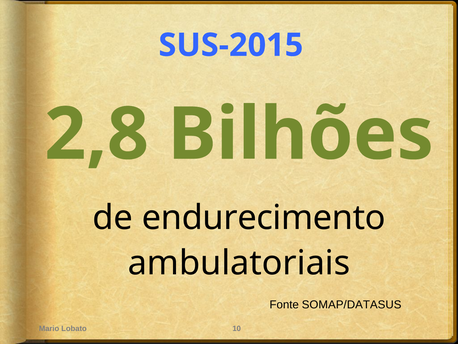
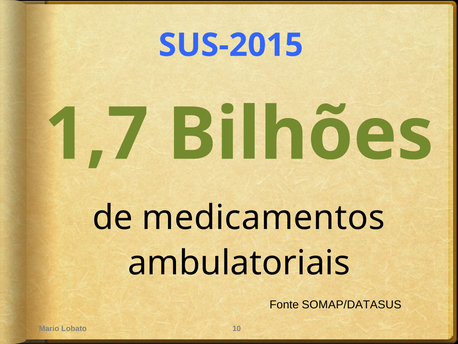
2,8: 2,8 -> 1,7 (97, 134)
endurecimento: endurecimento -> medicamentos (263, 217)
